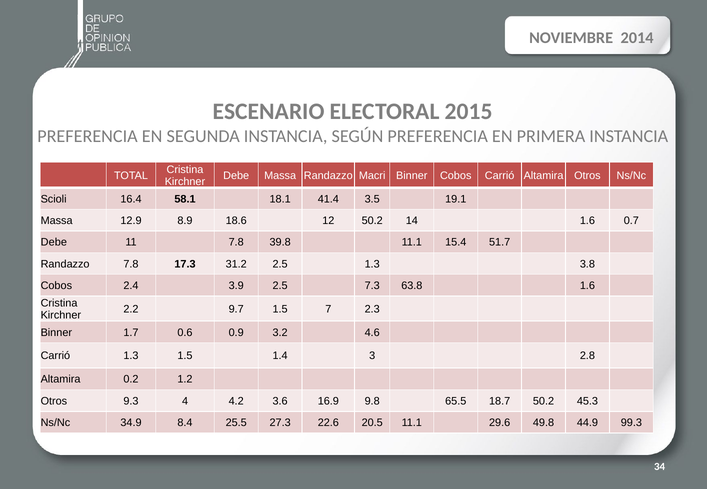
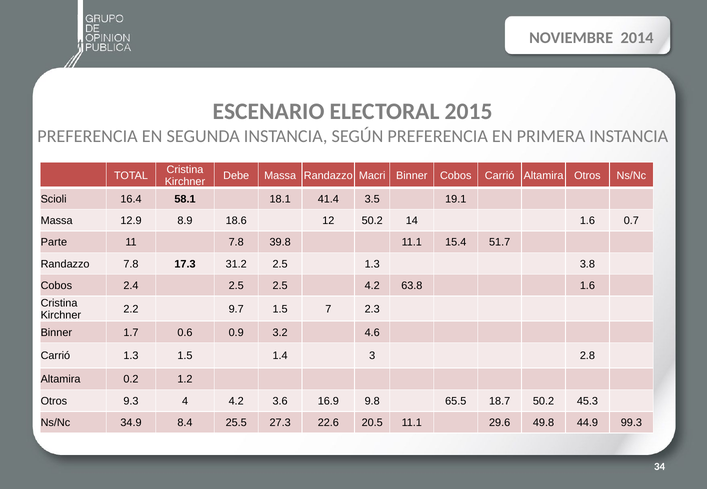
Debe: Debe -> Parte (54, 243)
2.4 3.9: 3.9 -> 2.5 (236, 286)
2.5 7.3: 7.3 -> 4.2 (372, 286)
